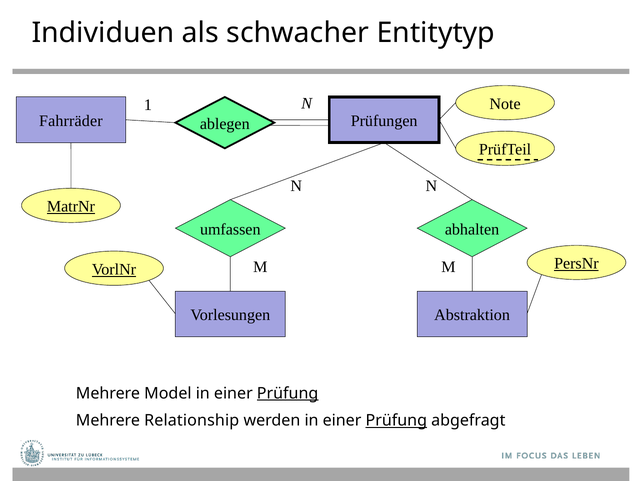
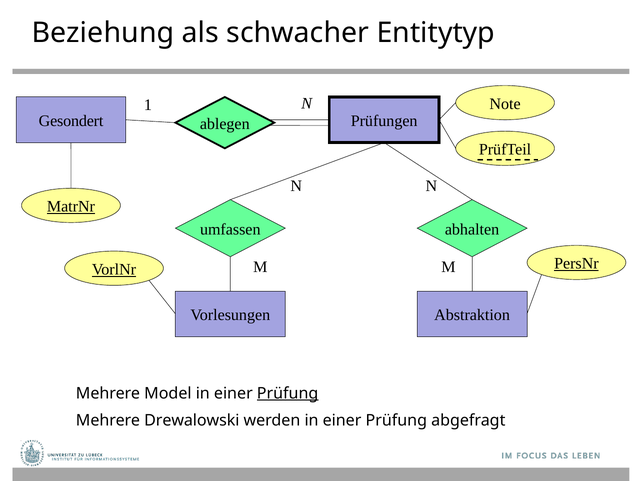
Individuen: Individuen -> Beziehung (103, 33)
Fahrräder: Fahrräder -> Gesondert (71, 121)
Relationship: Relationship -> Drewalowski (192, 421)
Prüfung underline: present -> none (396, 421)
